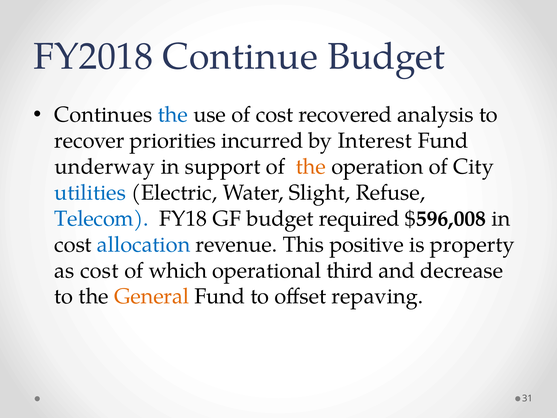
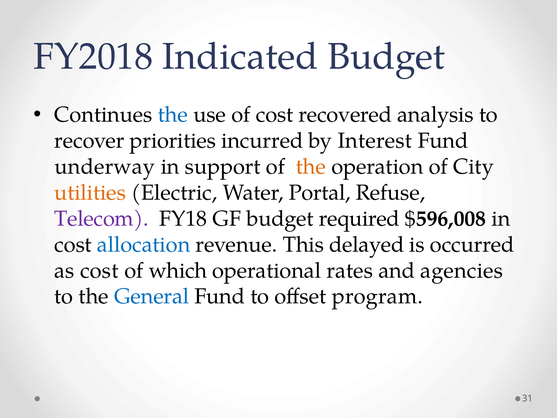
Continue: Continue -> Indicated (240, 56)
utilities colour: blue -> orange (90, 193)
Slight: Slight -> Portal (320, 193)
Telecom colour: blue -> purple (101, 219)
positive: positive -> delayed (367, 244)
property: property -> occurred (472, 244)
third: third -> rates (350, 270)
decrease: decrease -> agencies (462, 270)
General colour: orange -> blue (152, 296)
repaving: repaving -> program (377, 296)
